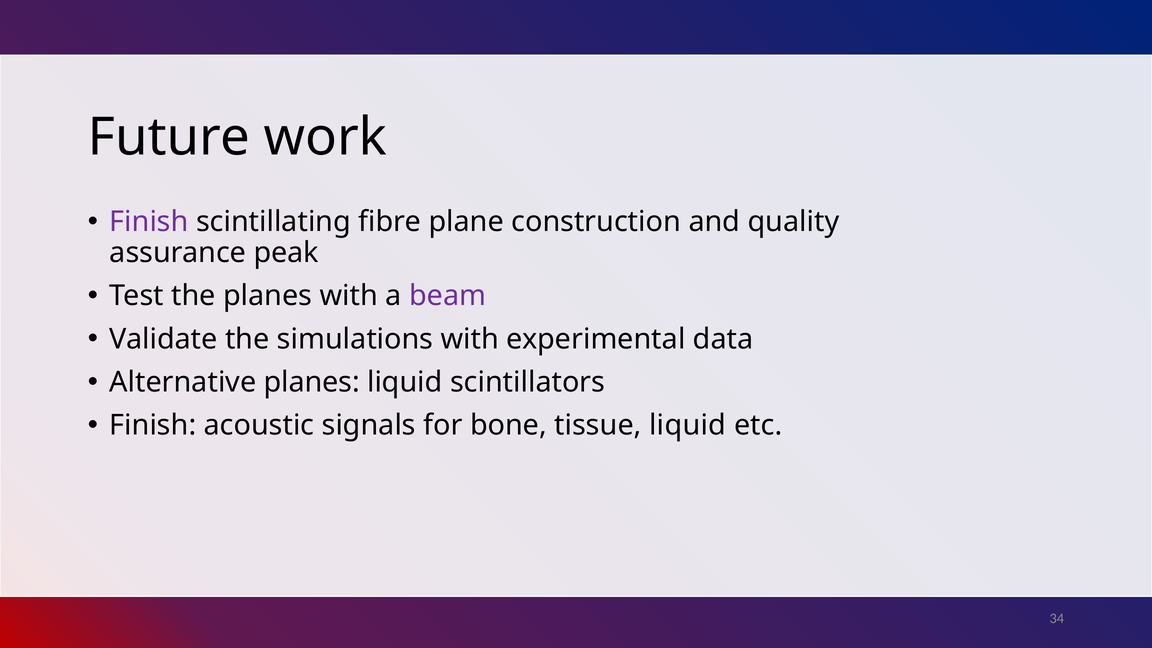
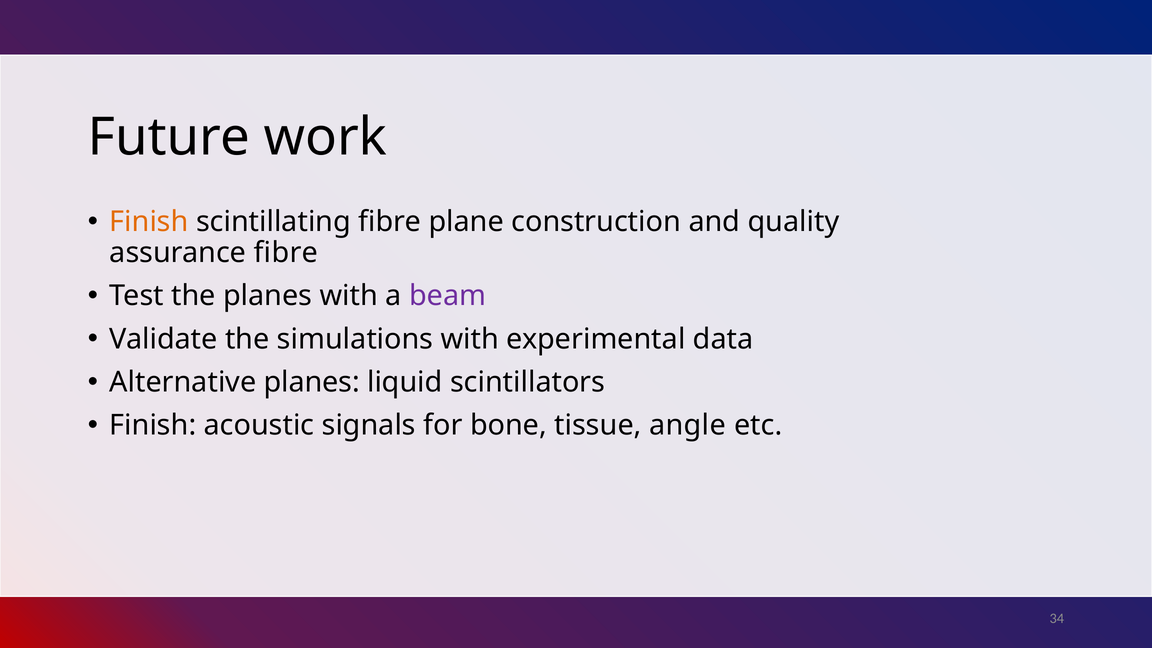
Finish colour: purple -> orange (149, 222)
assurance peak: peak -> fibre (286, 253)
tissue liquid: liquid -> angle (688, 425)
